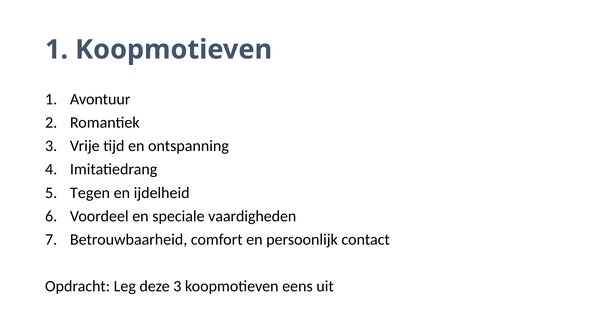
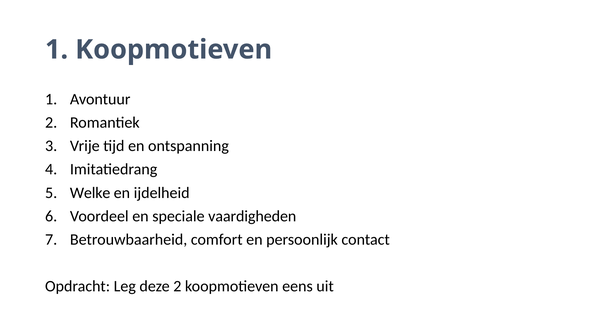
Tegen: Tegen -> Welke (90, 193)
deze 3: 3 -> 2 (177, 287)
